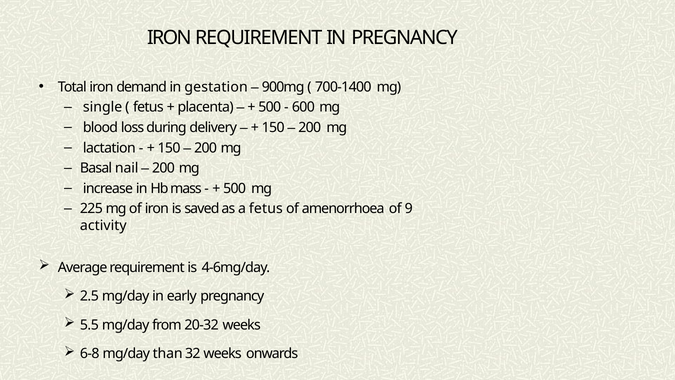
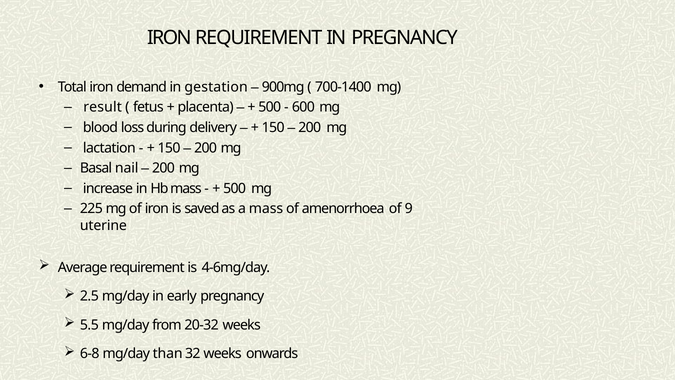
single: single -> result (103, 107)
a fetus: fetus -> mass (266, 209)
activity: activity -> uterine (103, 225)
